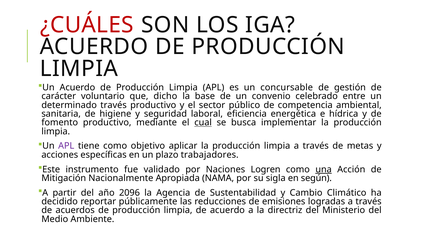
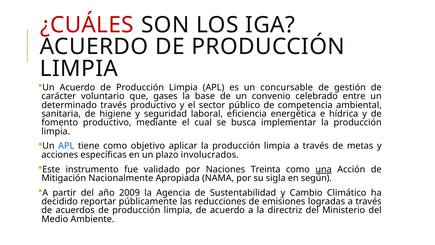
dicho: dicho -> gases (165, 96)
cual underline: present -> none (203, 122)
APL colour: purple -> blue (66, 146)
trabajadores: trabajadores -> involucrados (210, 155)
Logren: Logren -> Treinta (266, 169)
2096: 2096 -> 2009 (129, 192)
